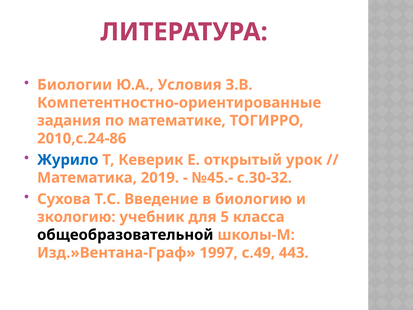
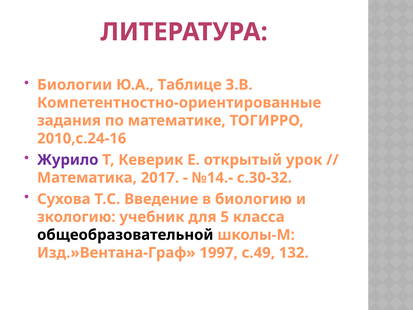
Условия: Условия -> Таблице (190, 85)
2010,с.24-86: 2010,с.24-86 -> 2010,с.24-16 (82, 138)
Журило colour: blue -> purple (68, 160)
2019: 2019 -> 2017 (160, 178)
№45.-: №45.- -> №14.- (212, 178)
443: 443 -> 132 (294, 253)
